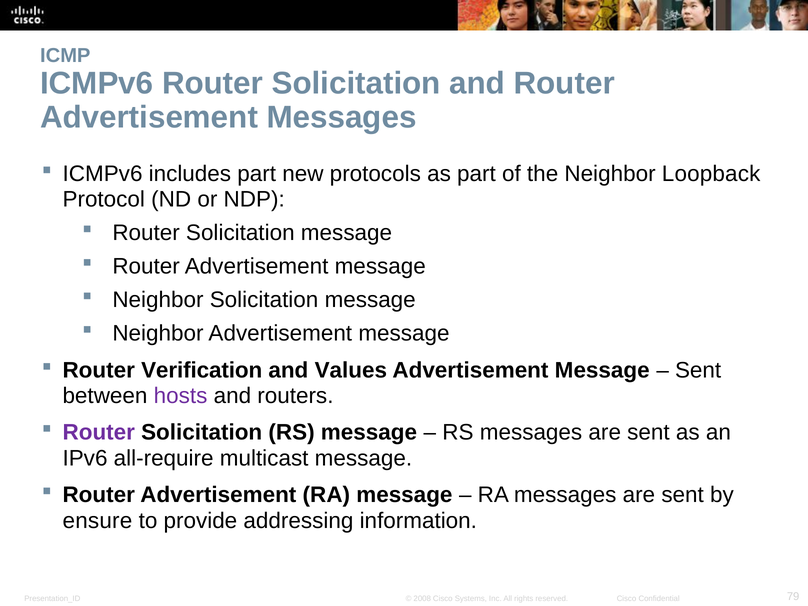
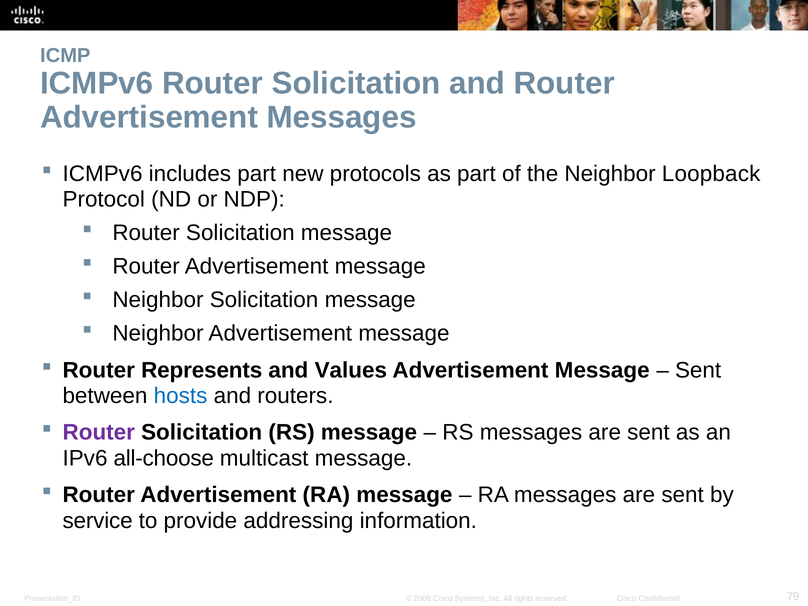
Verification: Verification -> Represents (202, 370)
hosts colour: purple -> blue (181, 396)
all-require: all-require -> all-choose (164, 458)
ensure: ensure -> service (98, 521)
